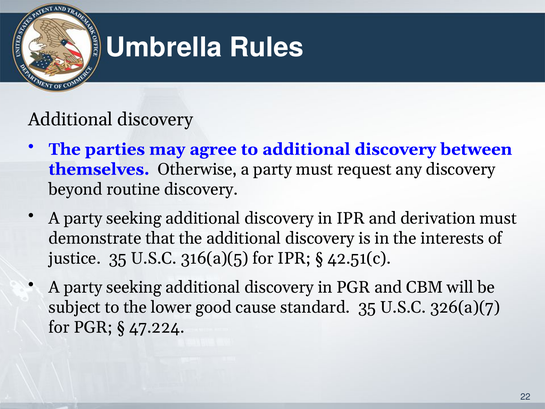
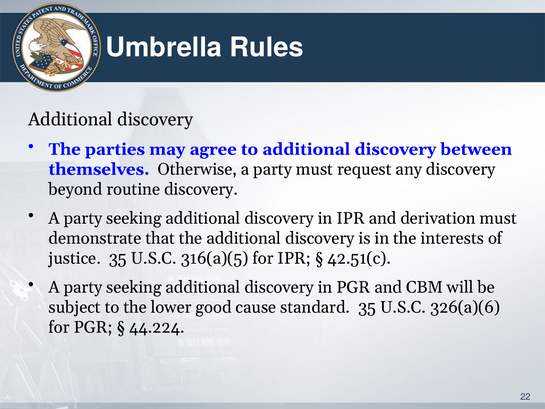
326(a)(7: 326(a)(7 -> 326(a)(6 (465, 307)
47.224: 47.224 -> 44.224 (157, 327)
